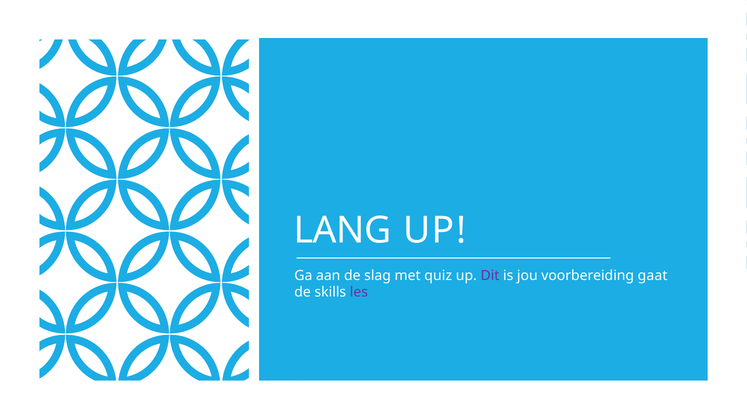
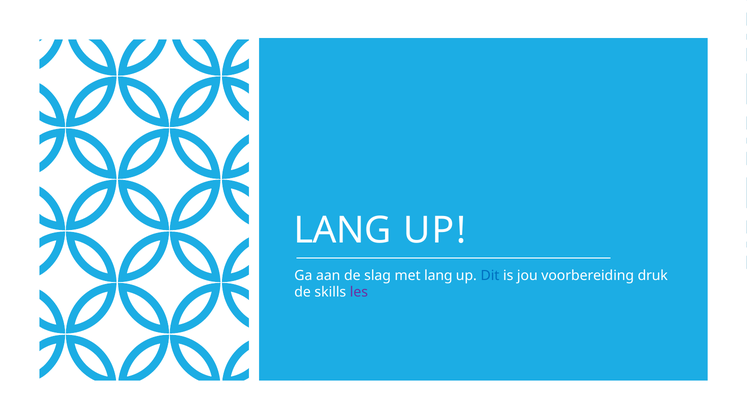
met quiz: quiz -> lang (438, 276)
Dit colour: purple -> blue (490, 276)
gaat: gaat -> druk (653, 276)
